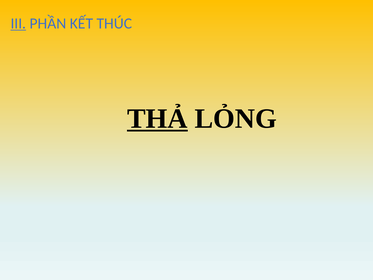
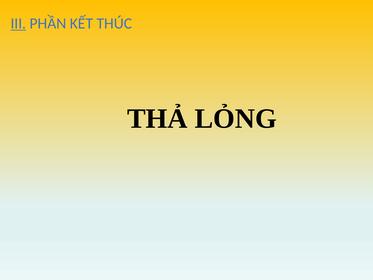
THẢ underline: present -> none (157, 119)
